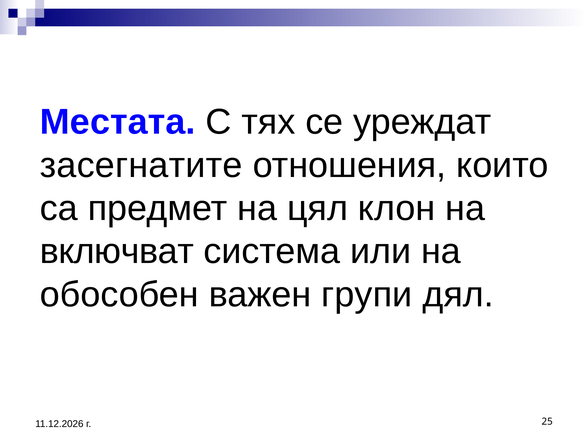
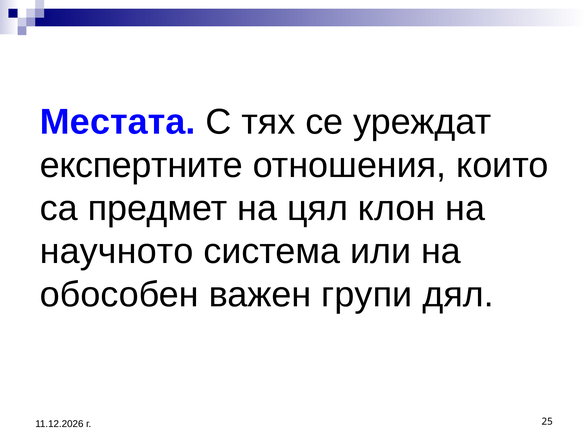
засегнатите: засегнатите -> експертните (141, 165)
включват: включват -> научното (117, 251)
